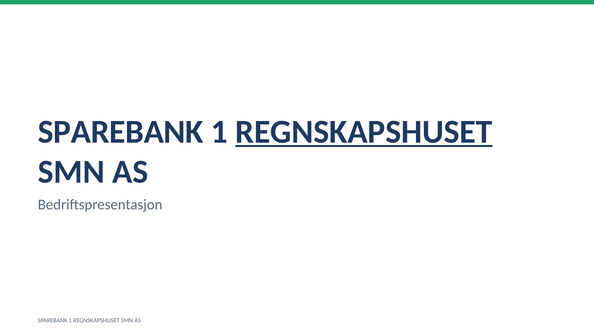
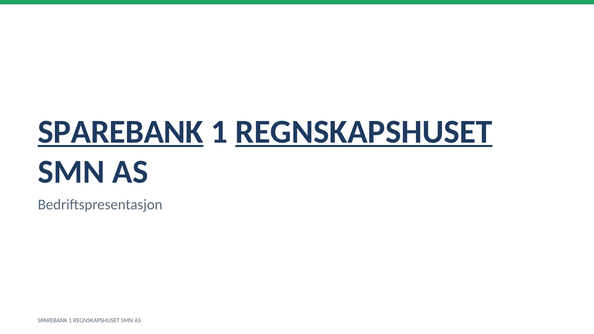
SPAREBANK underline: none -> present (121, 132)
